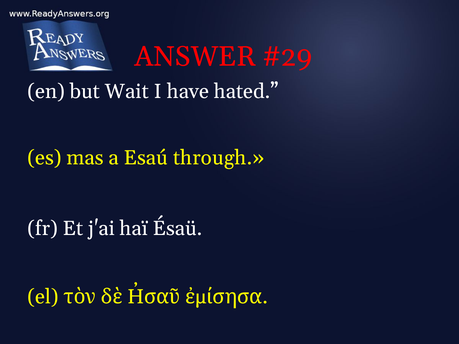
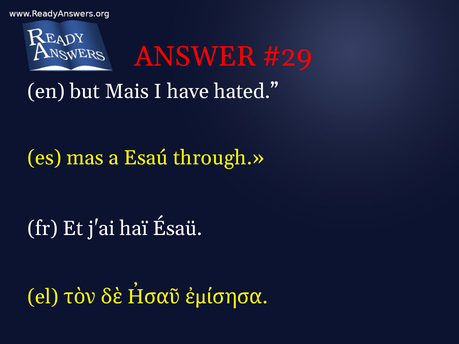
Wait: Wait -> Mais (127, 91)
